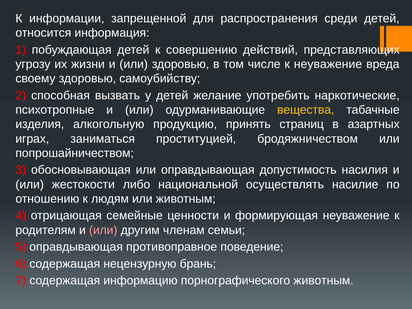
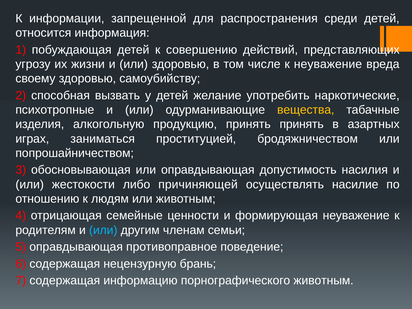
принять страниц: страниц -> принять (302, 124)
национальной: национальной -> причиняющей (198, 184)
или colour: pink -> light blue (103, 230)
